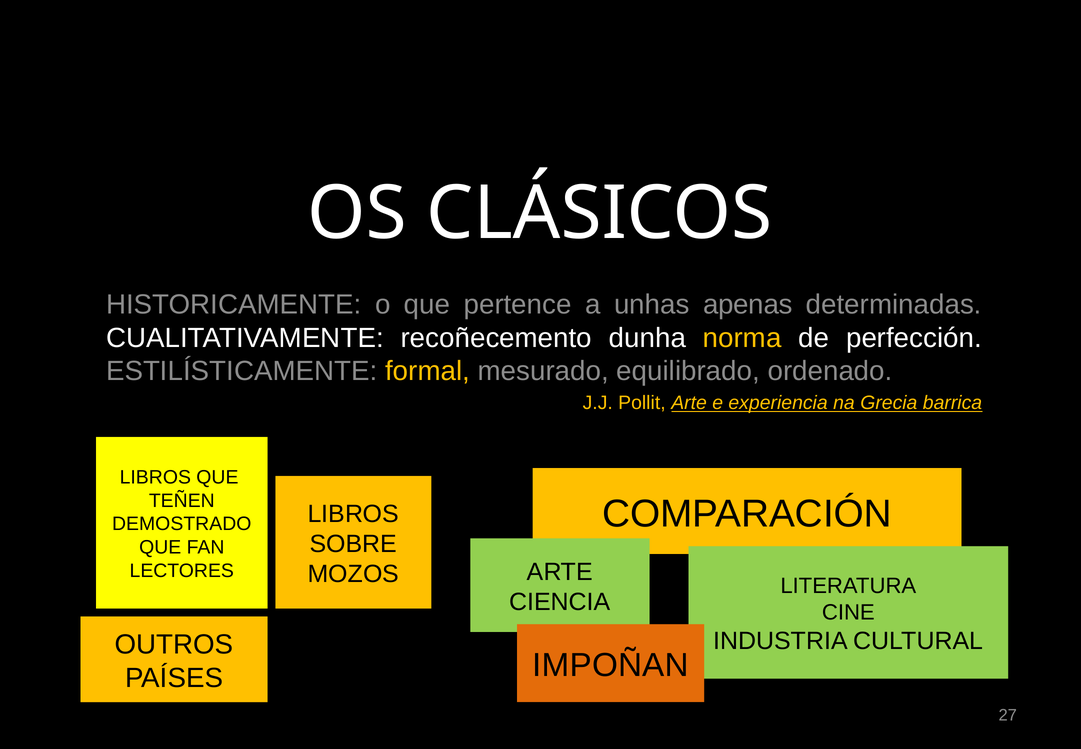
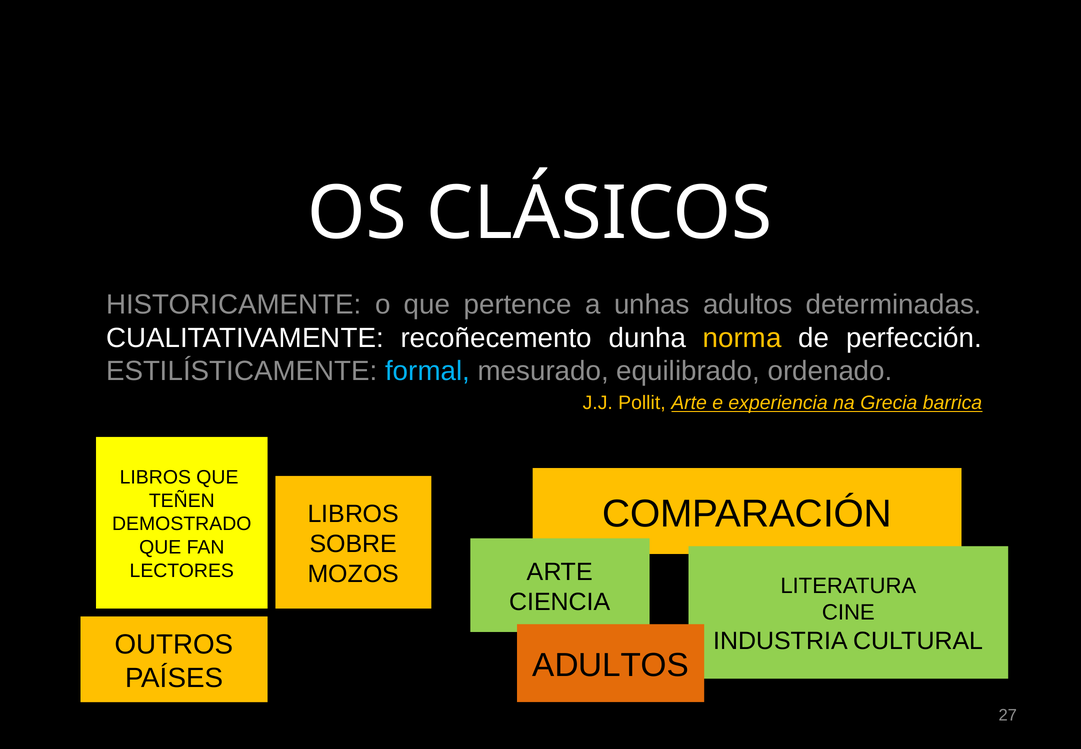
unhas apenas: apenas -> adultos (748, 304)
formal colour: yellow -> light blue (428, 371)
IMPOÑAN: IMPOÑAN -> ADULTOS (611, 665)
